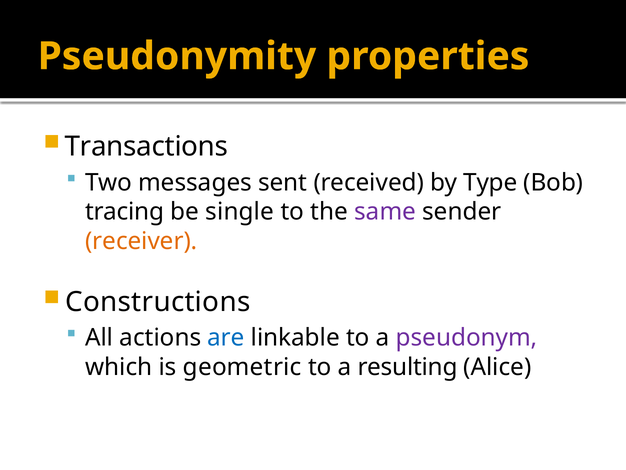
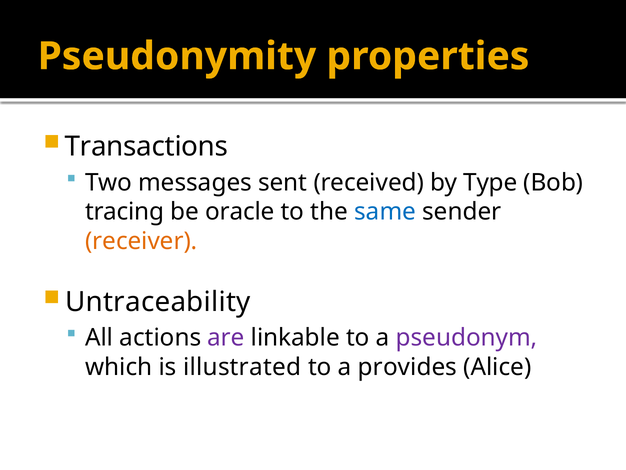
single: single -> oracle (240, 212)
same colour: purple -> blue (385, 212)
Constructions: Constructions -> Untraceability (158, 302)
are colour: blue -> purple (226, 338)
geometric: geometric -> illustrated (242, 367)
resulting: resulting -> provides (407, 367)
